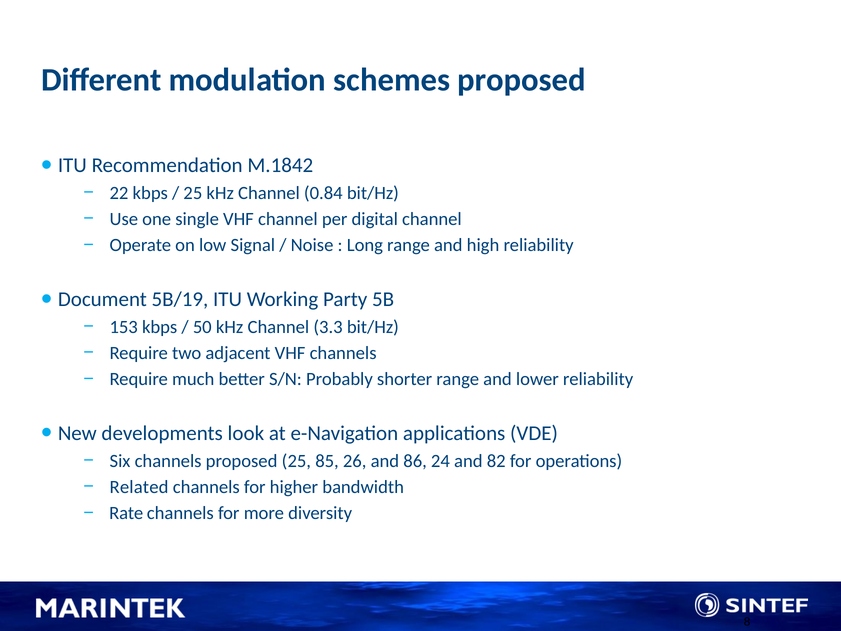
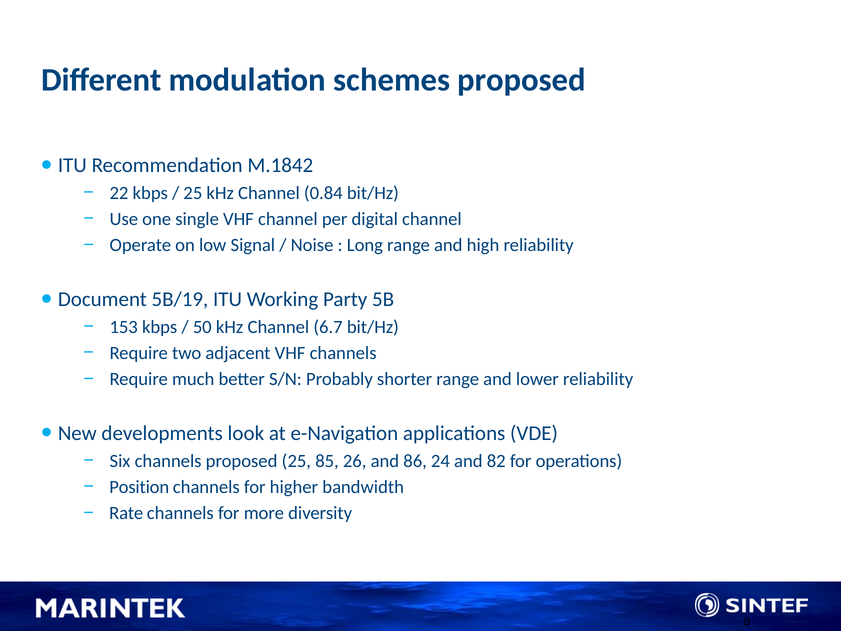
3.3: 3.3 -> 6.7 (328, 327)
Related: Related -> Position (139, 487)
